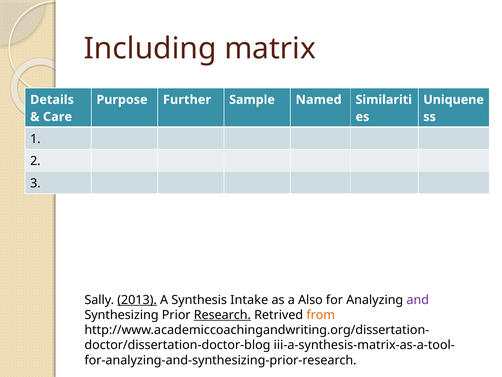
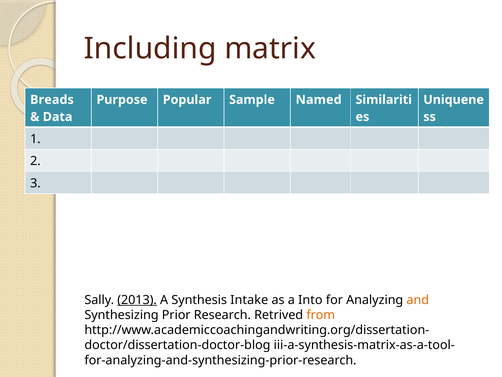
Details: Details -> Breads (52, 100)
Further: Further -> Popular (187, 100)
Care: Care -> Data (58, 117)
Also: Also -> Into (310, 300)
and colour: purple -> orange (418, 300)
Research underline: present -> none (222, 315)
